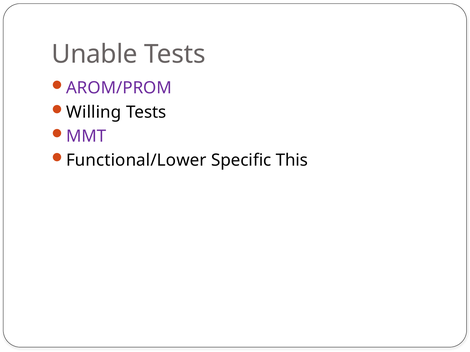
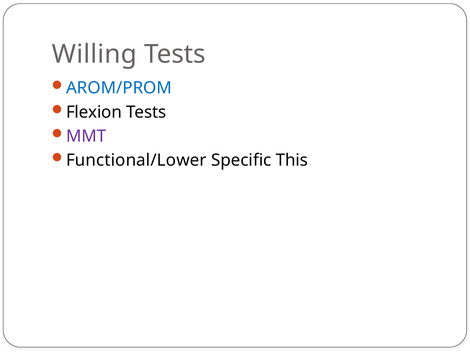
Unable: Unable -> Willing (94, 54)
AROM/PROM colour: purple -> blue (119, 88)
Willing: Willing -> Flexion (94, 112)
